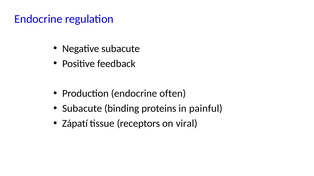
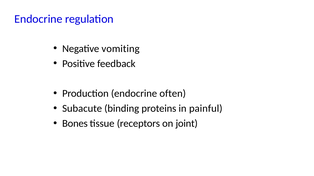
Negative subacute: subacute -> vomiting (121, 49)
Zápatí: Zápatí -> Bones (75, 124)
viral: viral -> joint (187, 124)
